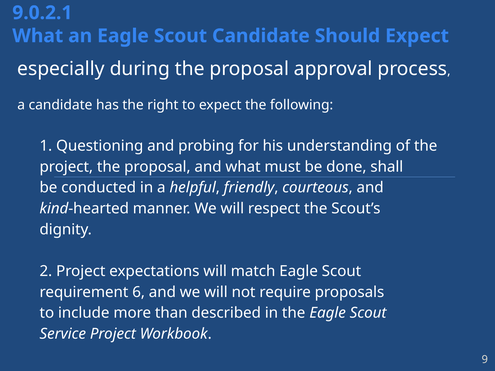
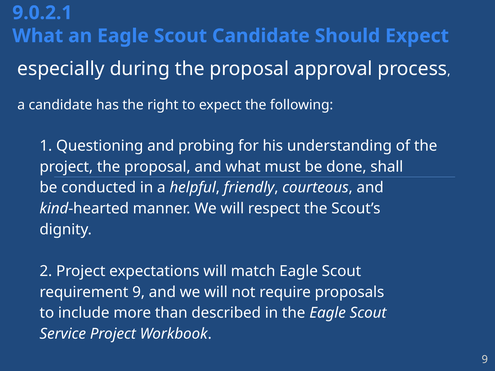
requirement 6: 6 -> 9 (139, 292)
